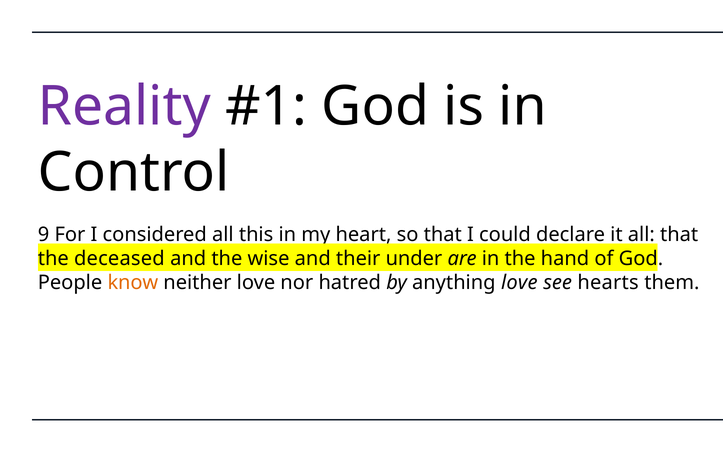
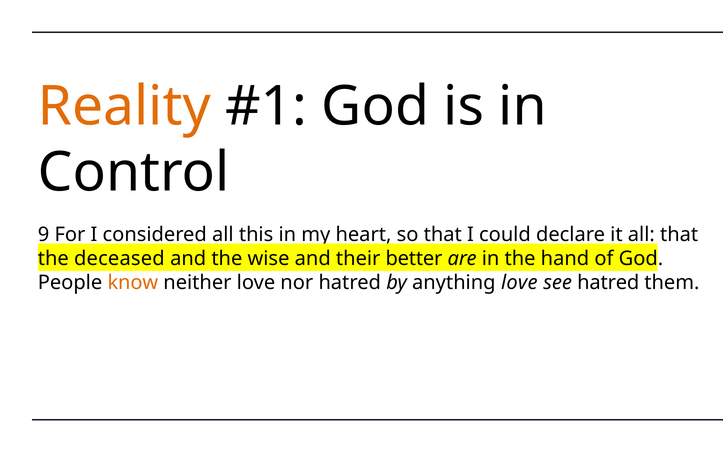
Reality colour: purple -> orange (124, 106)
under: under -> better (414, 258)
see hearts: hearts -> hatred (608, 283)
